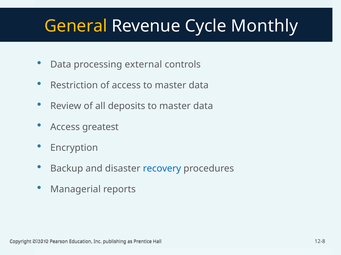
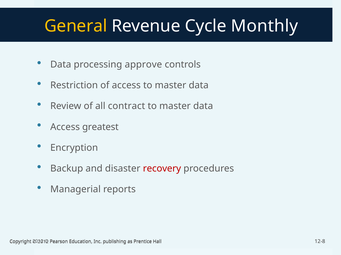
external: external -> approve (143, 65)
deposits: deposits -> contract (127, 106)
recovery colour: blue -> red (162, 169)
